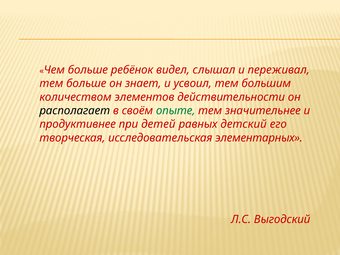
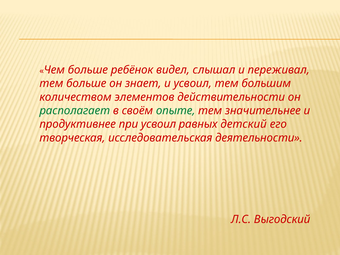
располагает colour: black -> green (75, 111)
при детей: детей -> усвоил (158, 124)
элементарных: элементарных -> деятельности (259, 138)
